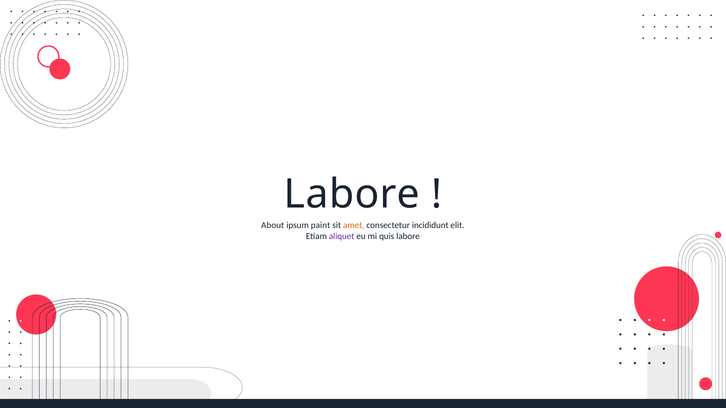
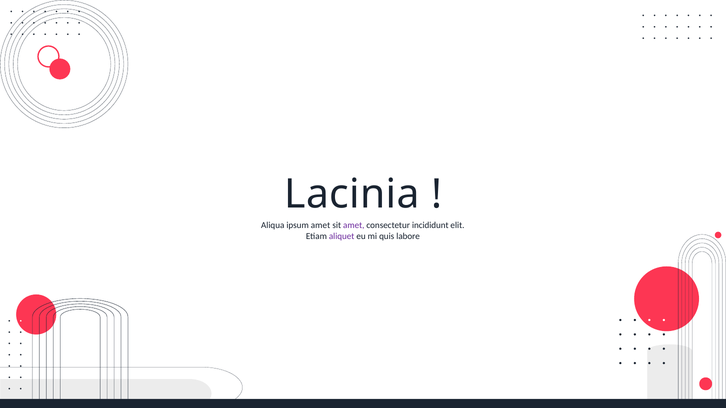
Labore: Labore -> Lacinia (352, 194)
About: About -> Aliqua (273, 225)
ipsum paint: paint -> amet (321, 225)
amet colour: orange -> purple (354, 225)
